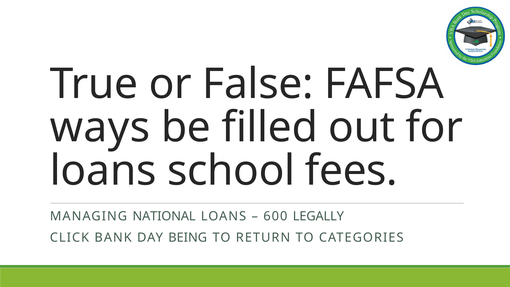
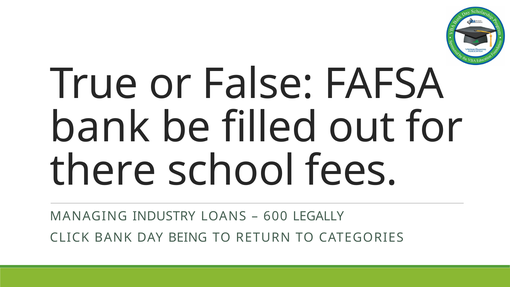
ways: ways -> bank (100, 128)
loans: loans -> there (103, 171)
NATIONAL: NATIONAL -> INDUSTRY (164, 216)
